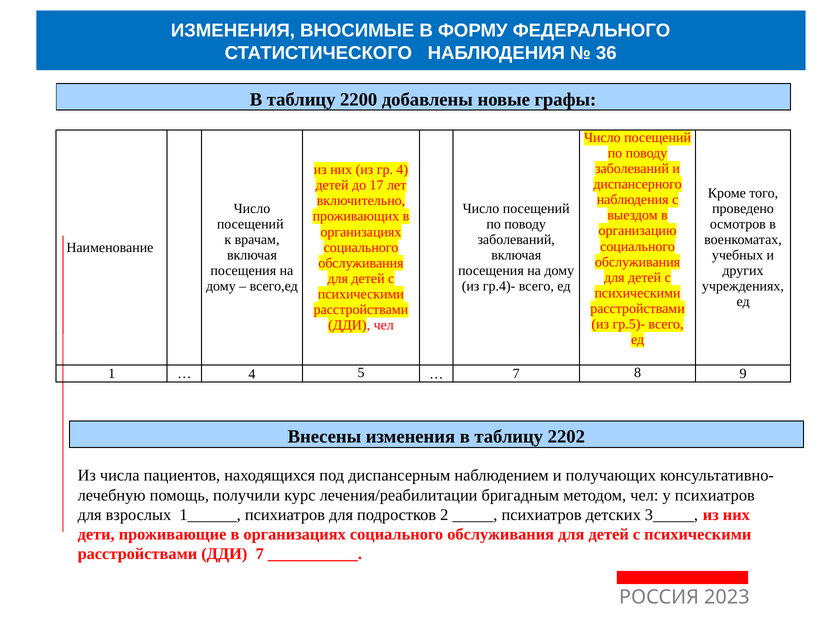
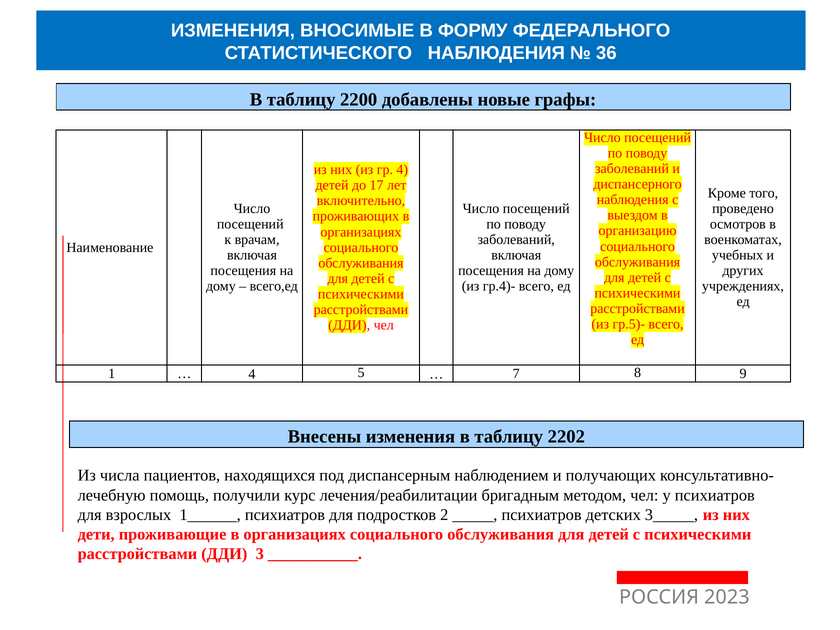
ДДИ 7: 7 -> 3 (260, 554)
